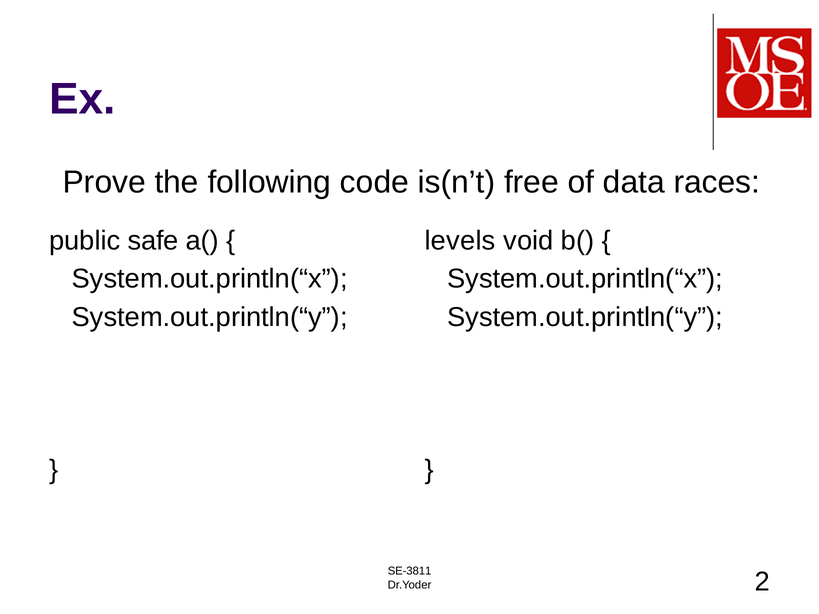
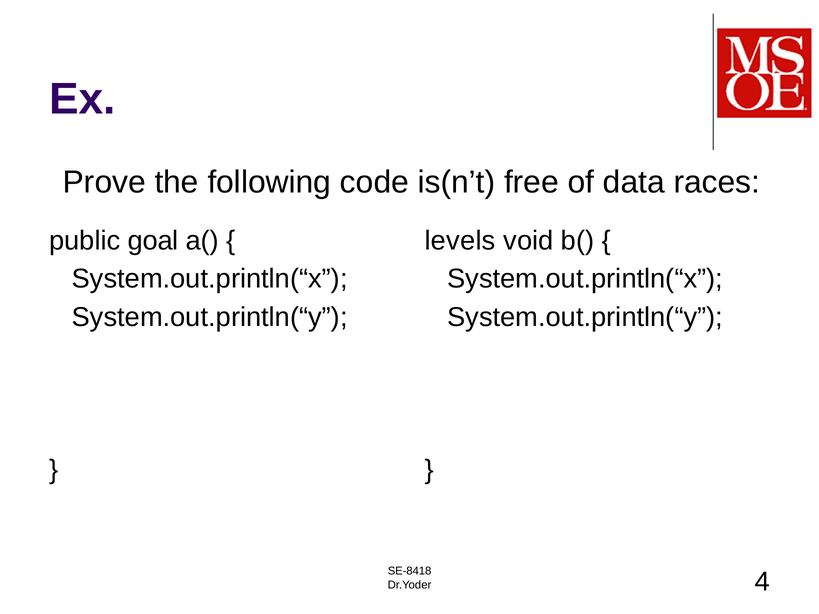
safe: safe -> goal (153, 241)
SE-3811: SE-3811 -> SE-8418 (410, 571)
2: 2 -> 4 (762, 582)
